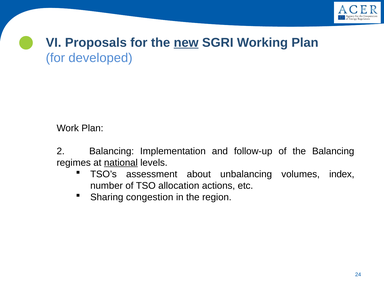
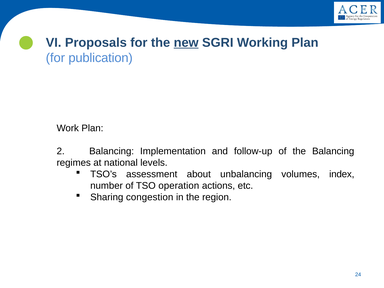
developed: developed -> publication (101, 58)
national underline: present -> none (121, 163)
allocation: allocation -> operation (179, 186)
